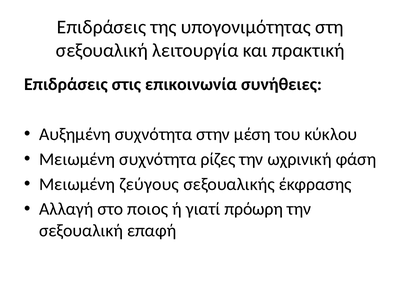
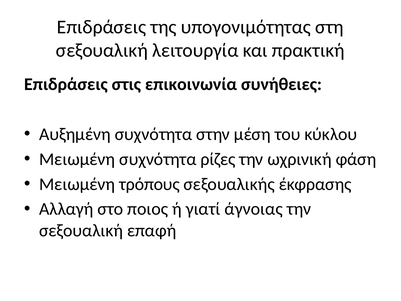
ζεύγους: ζεύγους -> τρόπους (149, 184)
πρόωρη: πρόωρη -> άγνοιας (254, 209)
